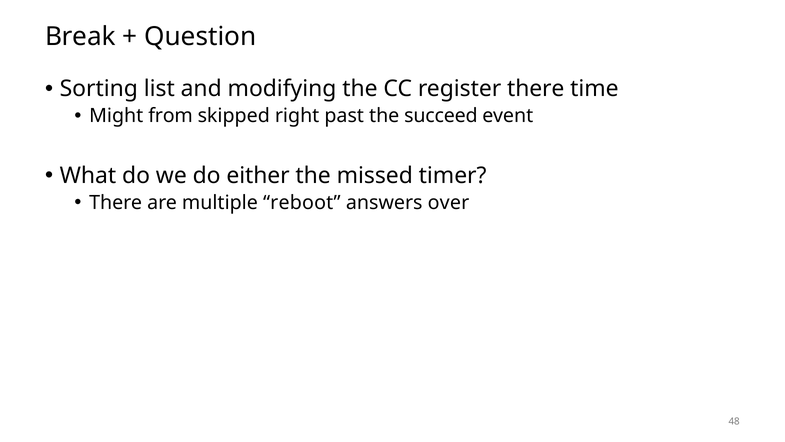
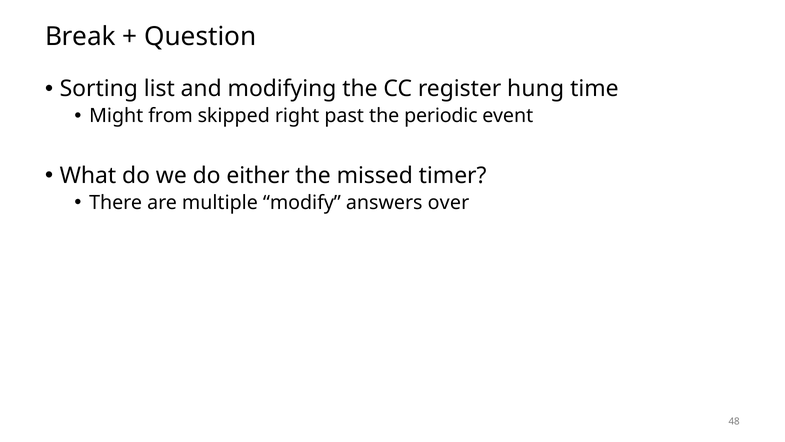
register there: there -> hung (536, 89)
succeed: succeed -> periodic (441, 116)
reboot: reboot -> modify (302, 203)
